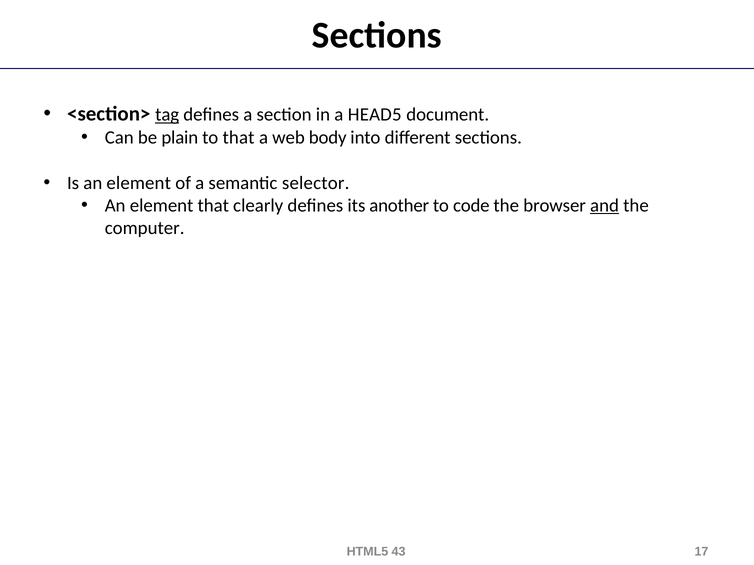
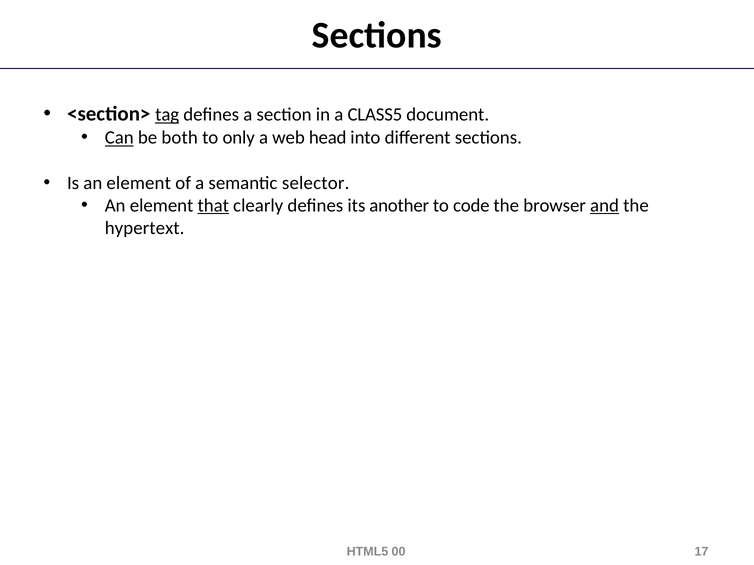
HEAD5: HEAD5 -> CLASS5 (375, 115)
Can underline: none -> present (119, 138)
plain: plain -> both (180, 138)
to that: that -> only (239, 138)
body: body -> head (328, 138)
that underline: none -> present (213, 206)
computer: computer -> hypertext (145, 228)
43: 43 -> 00 (399, 552)
